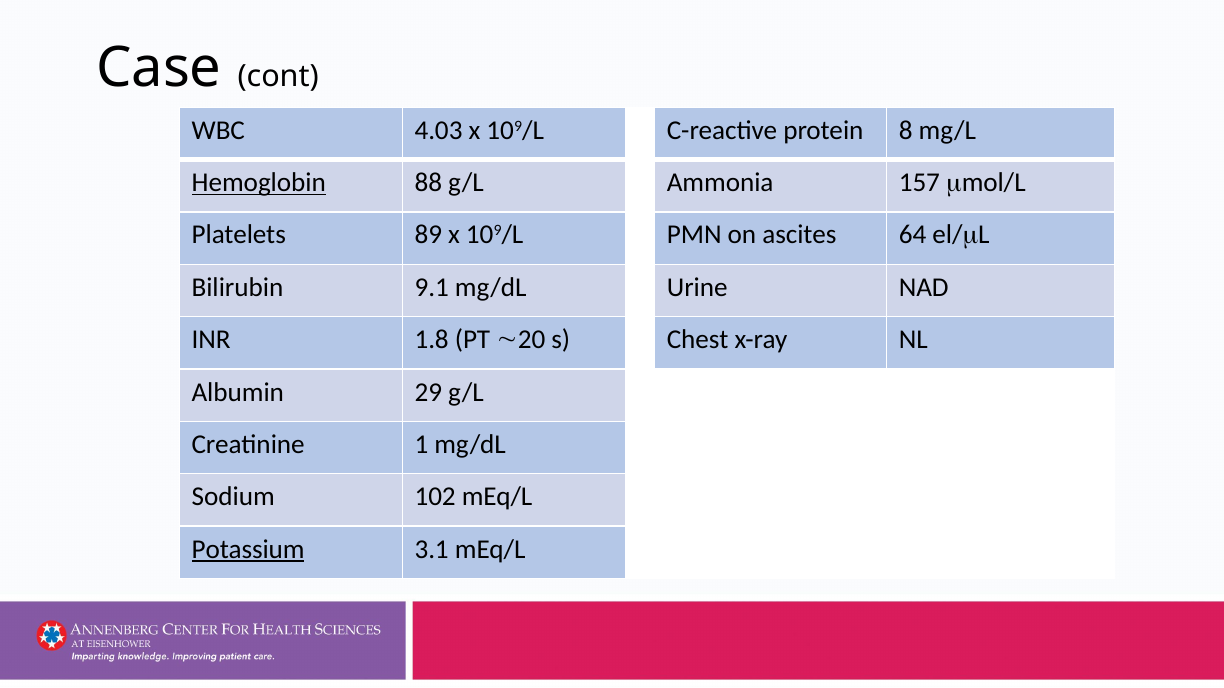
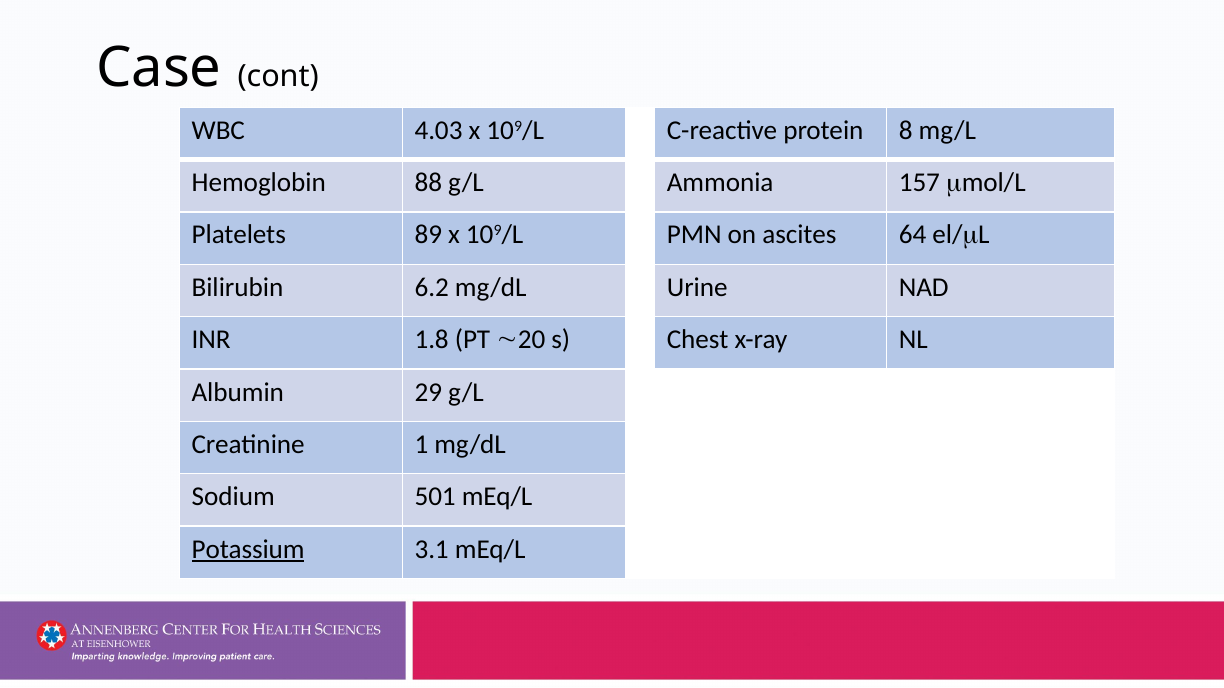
Hemoglobin underline: present -> none (259, 183)
9.1: 9.1 -> 6.2 (432, 288)
102: 102 -> 501 (435, 497)
